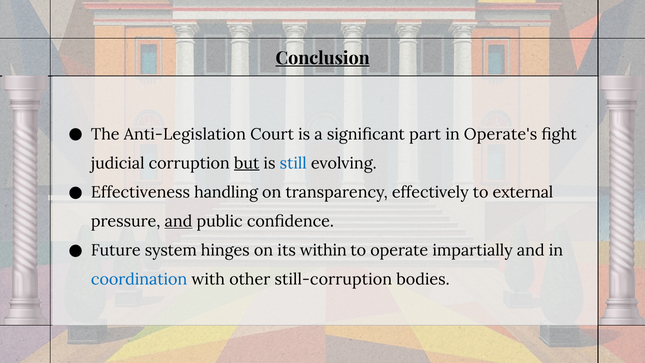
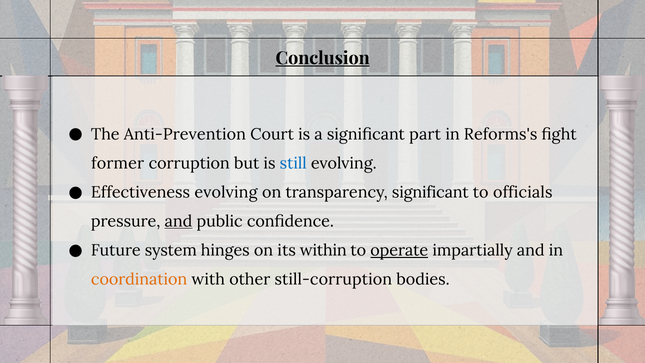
Anti-Legislation: Anti-Legislation -> Anti-Prevention (185, 134)
Operate's: Operate's -> Reforms's (501, 134)
judicial: judicial -> former (118, 163)
but underline: present -> none (247, 163)
Effectiveness handling: handling -> evolving (226, 192)
transparency effectively: effectively -> significant (430, 192)
external: external -> officials (523, 192)
operate underline: none -> present (399, 250)
coordination colour: blue -> orange (139, 279)
